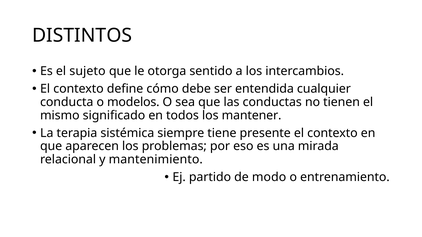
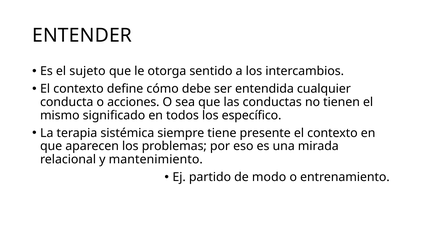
DISTINTOS: DISTINTOS -> ENTENDER (82, 35)
modelos: modelos -> acciones (133, 102)
mantener: mantener -> específico (252, 116)
